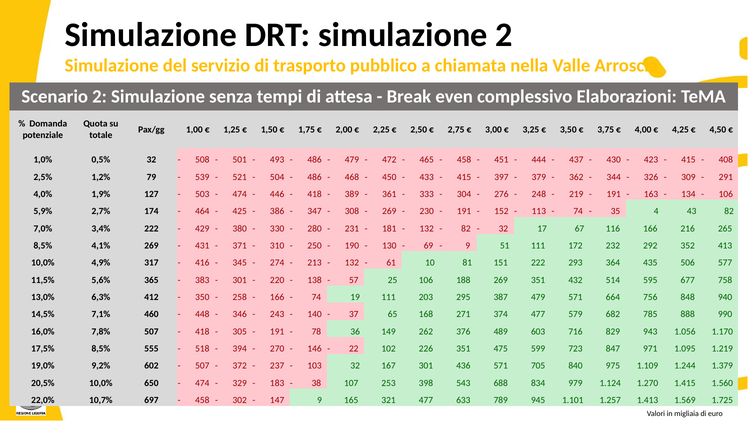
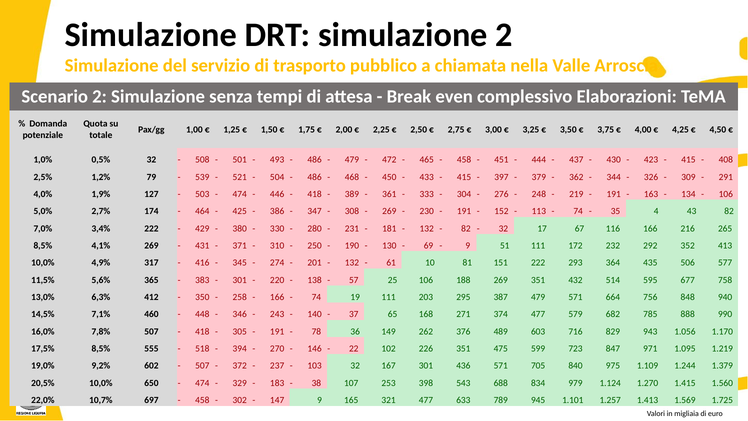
5,9%: 5,9% -> 5,0% (43, 211)
213: 213 -> 201 (314, 263)
